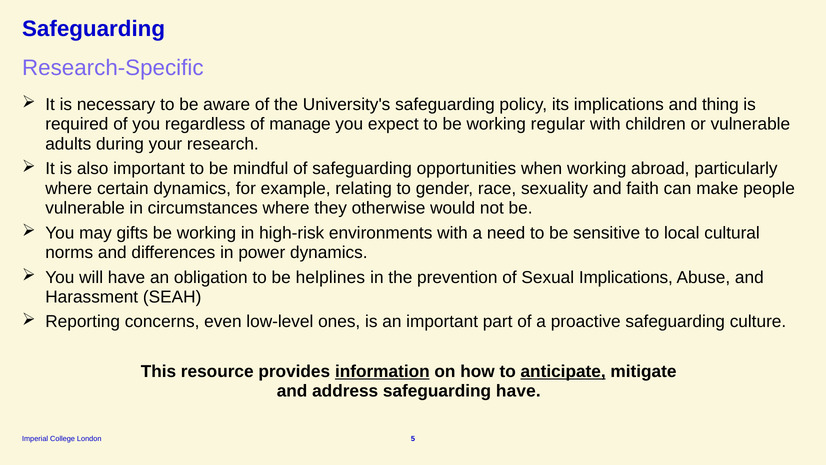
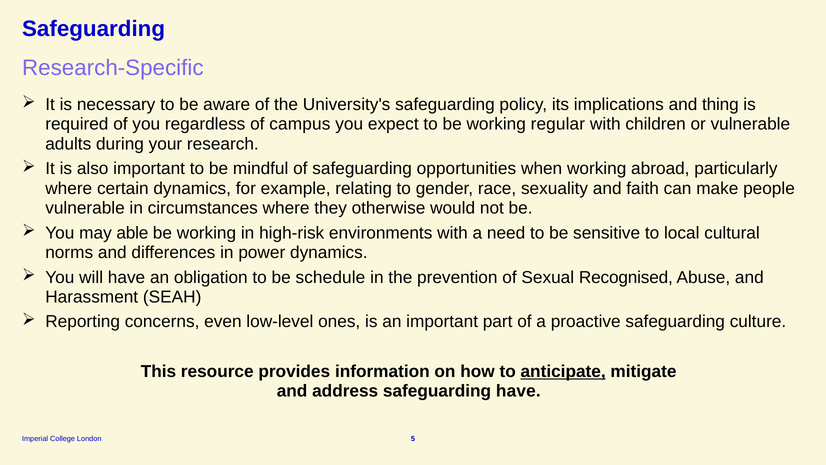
manage: manage -> campus (300, 124)
gifts: gifts -> able (132, 233)
helplines: helplines -> schedule (330, 277)
Sexual Implications: Implications -> Recognised (626, 277)
information underline: present -> none (382, 371)
